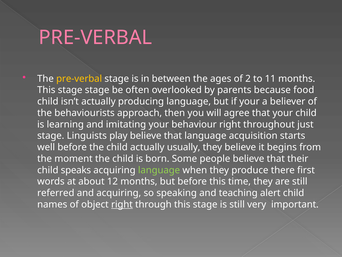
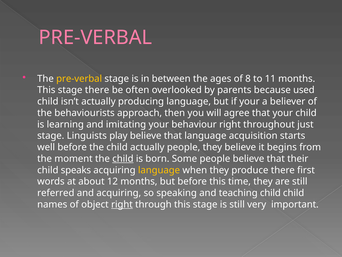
2: 2 -> 8 (248, 78)
stage stage: stage -> there (97, 90)
food: food -> used (304, 90)
actually usually: usually -> people (184, 147)
child underline: none -> present (123, 158)
language colour: light green -> yellow (159, 170)
teaching alert: alert -> child (270, 193)
